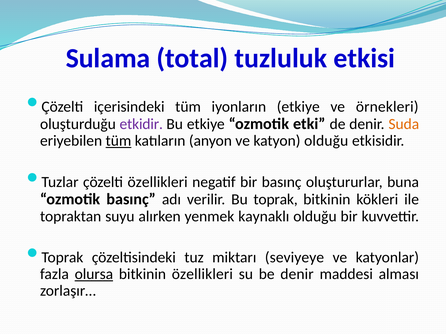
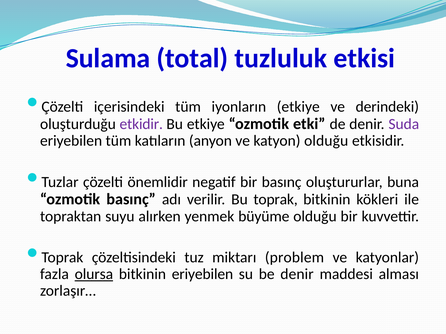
örnekleri: örnekleri -> derindeki (387, 107)
Suda colour: orange -> purple (404, 124)
tüm underline: present -> none (118, 141)
çözelti özellikleri: özellikleri -> önemlidir (158, 182)
kaynaklı: kaynaklı -> büyüme (264, 217)
seviyeye: seviyeye -> problem (294, 258)
bitkinin özellikleri: özellikleri -> eriyebilen (202, 275)
